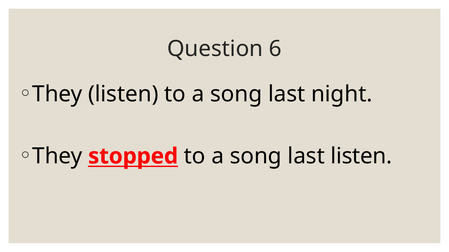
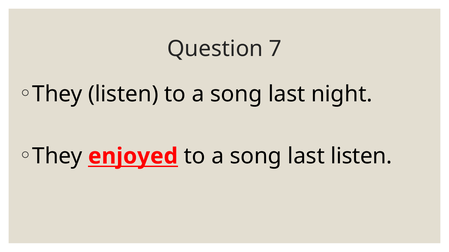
6: 6 -> 7 (275, 49)
stopped: stopped -> enjoyed (133, 156)
